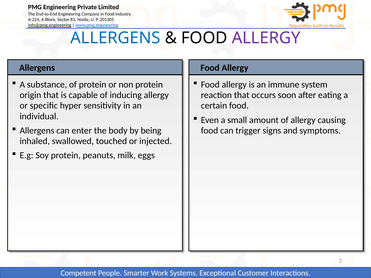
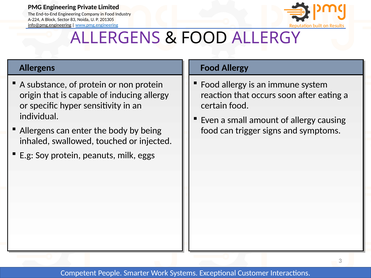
ALLERGENS colour: blue -> purple (115, 38)
